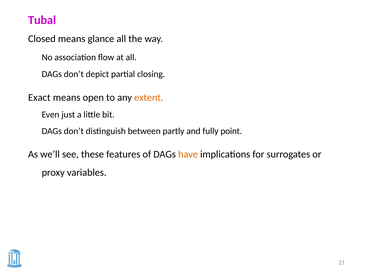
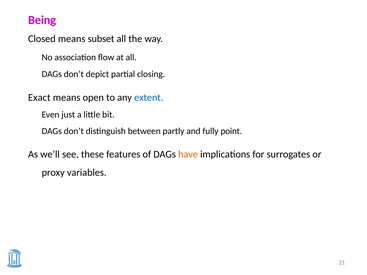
Tubal: Tubal -> Being (42, 20)
glance: glance -> subset (101, 39)
extent colour: orange -> blue (149, 98)
